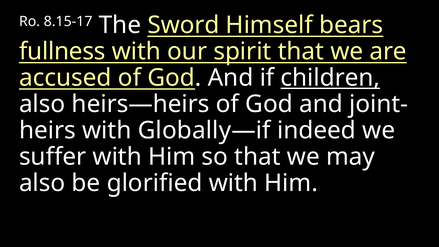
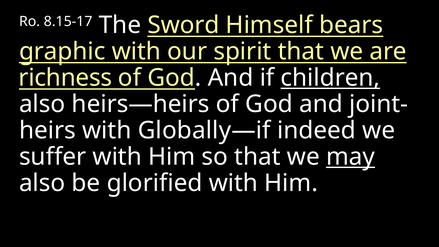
fullness: fullness -> graphic (62, 52)
accused: accused -> richness (65, 78)
may underline: none -> present (351, 157)
